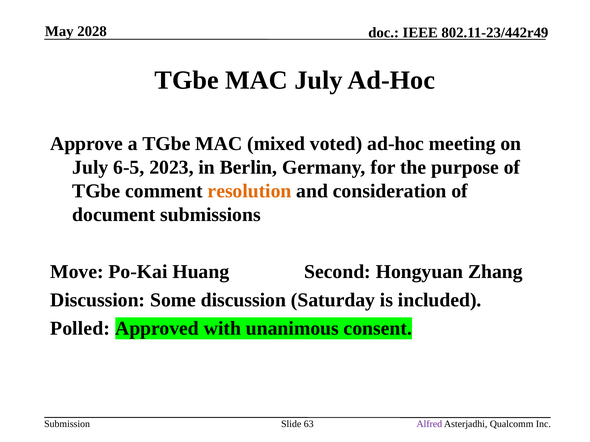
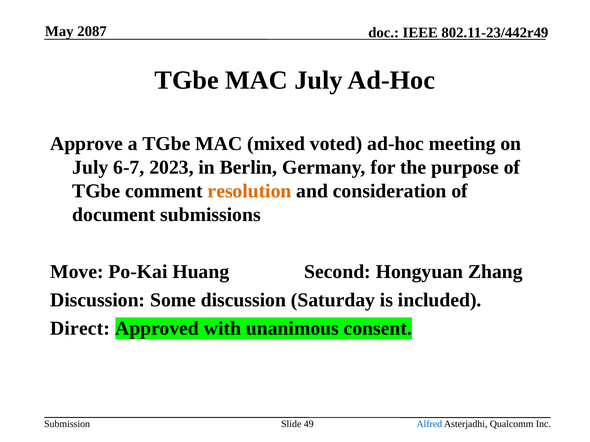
2028: 2028 -> 2087 (92, 31)
6-5: 6-5 -> 6-7 (129, 168)
Polled: Polled -> Direct (80, 329)
63: 63 -> 49 (309, 424)
Alfred colour: purple -> blue (429, 424)
